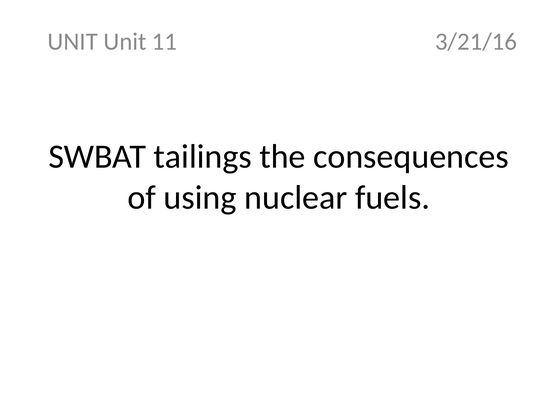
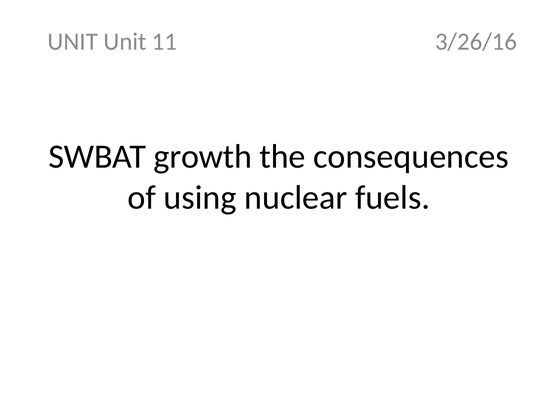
3/21/16: 3/21/16 -> 3/26/16 (476, 42)
tailings: tailings -> growth (203, 157)
